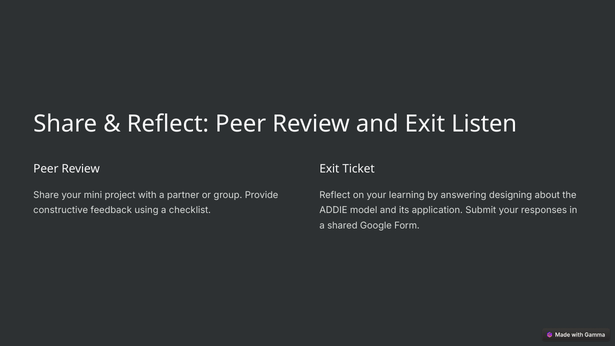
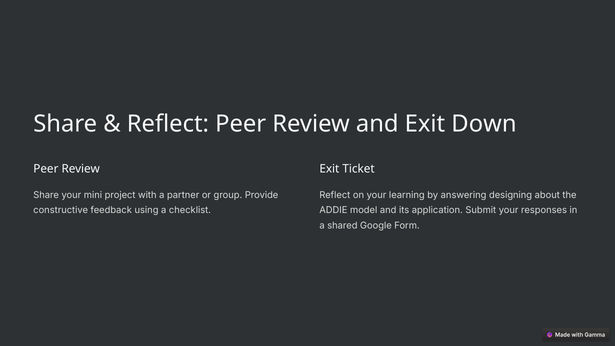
Listen: Listen -> Down (484, 124)
